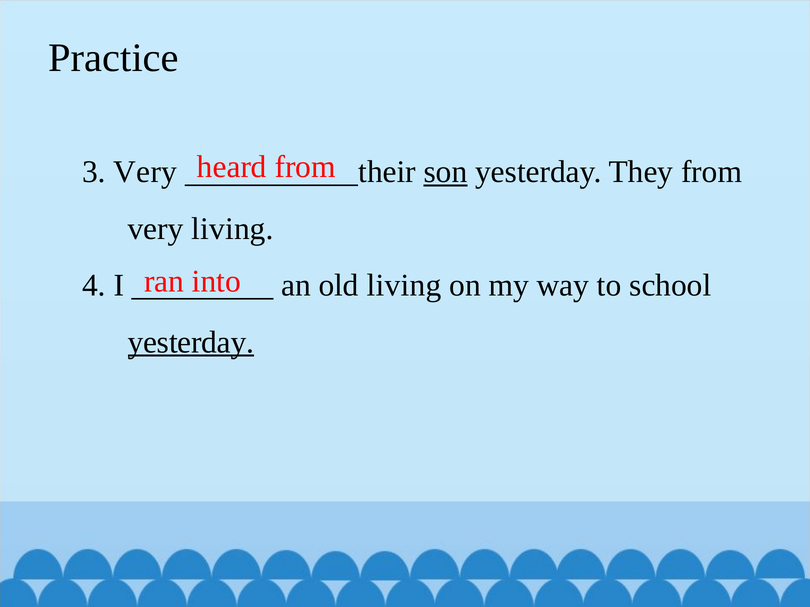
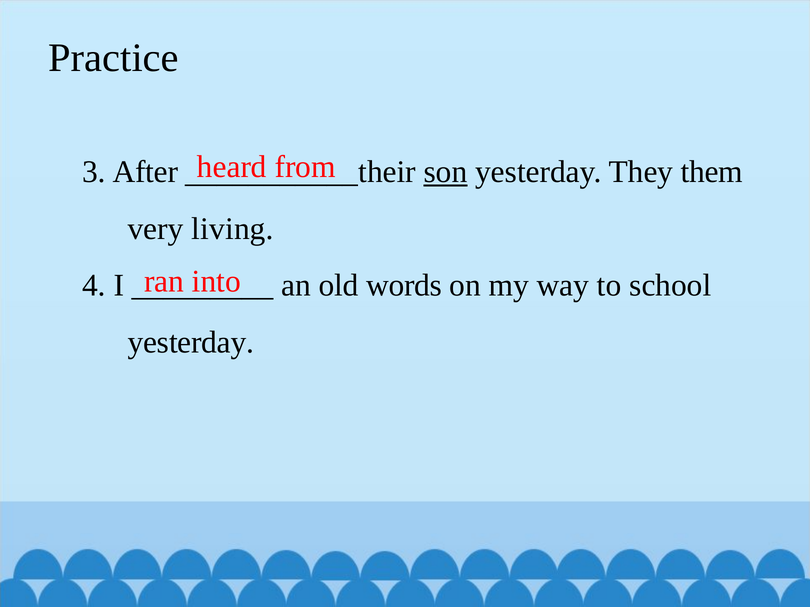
3 Very: Very -> After (145, 172)
They from: from -> them (712, 172)
old living: living -> words (404, 286)
yesterday underline: present -> none (191, 342)
